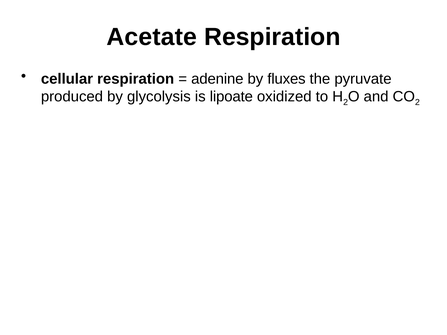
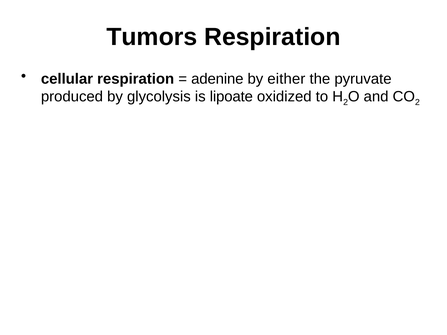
Acetate: Acetate -> Tumors (152, 37)
fluxes: fluxes -> either (286, 79)
